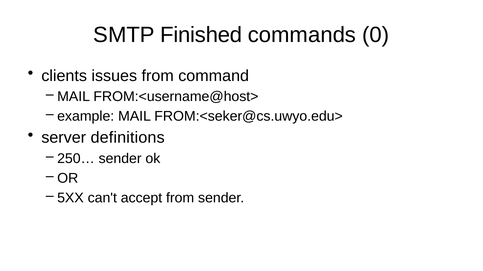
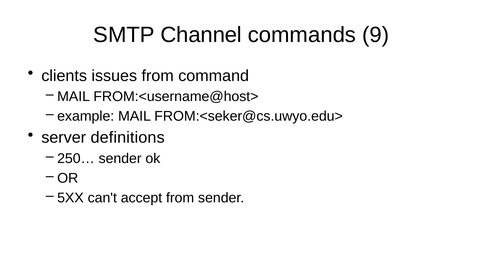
Finished: Finished -> Channel (201, 35)
0: 0 -> 9 (376, 35)
